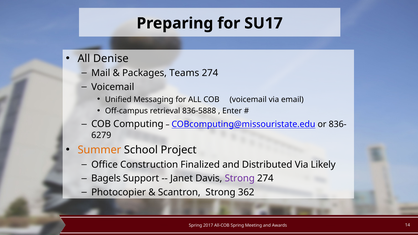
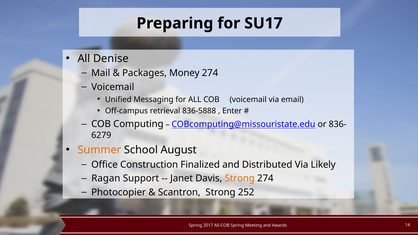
Teams: Teams -> Money (184, 73)
Project: Project -> August (179, 150)
Bagels: Bagels -> Ragan (106, 179)
Strong colour: purple -> orange (240, 179)
362: 362 -> 252 (246, 193)
